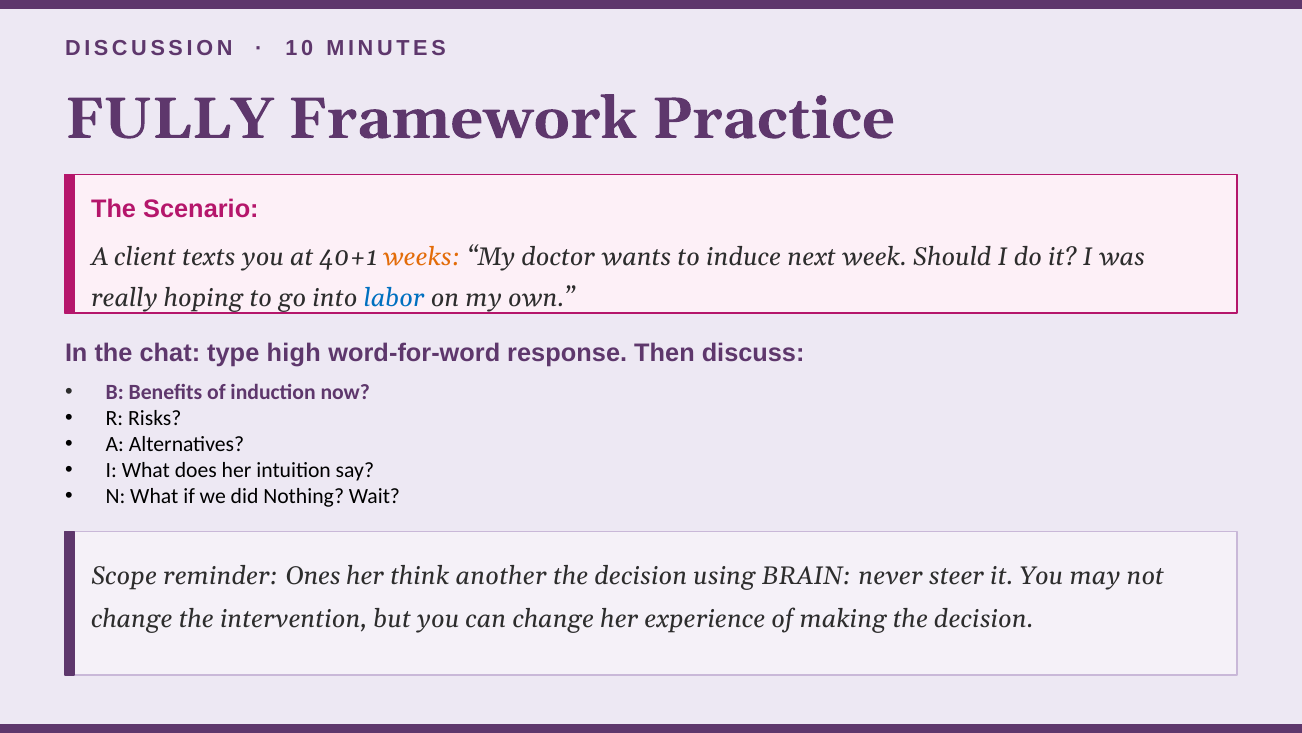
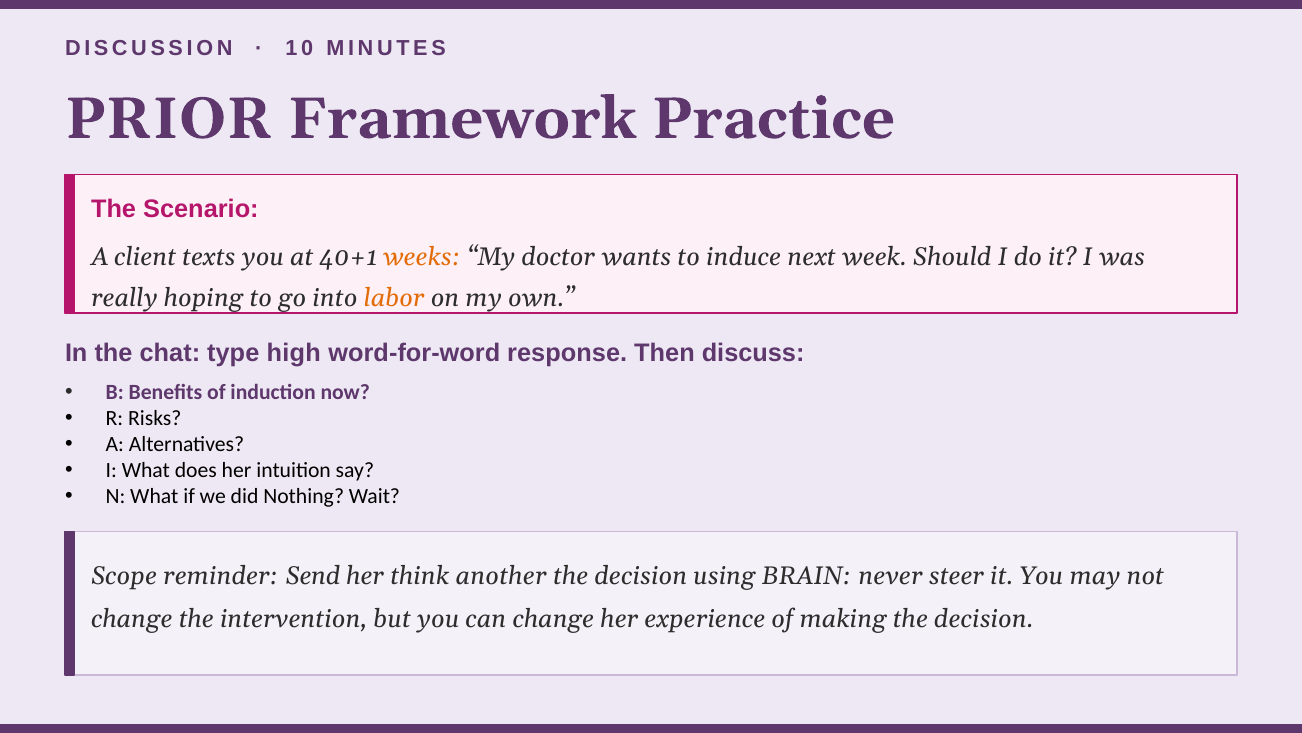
FULLY: FULLY -> PRIOR (169, 119)
labor colour: blue -> orange (394, 298)
Ones: Ones -> Send (313, 576)
